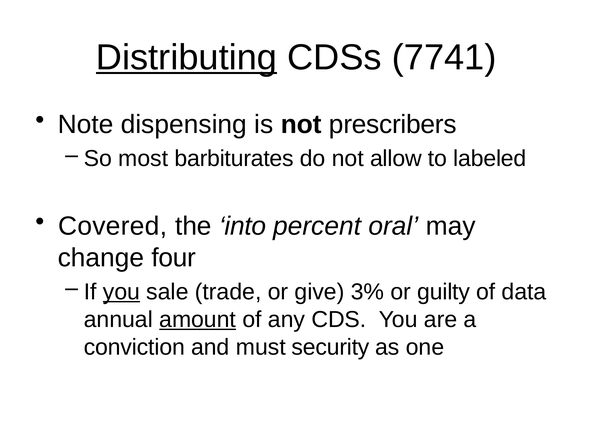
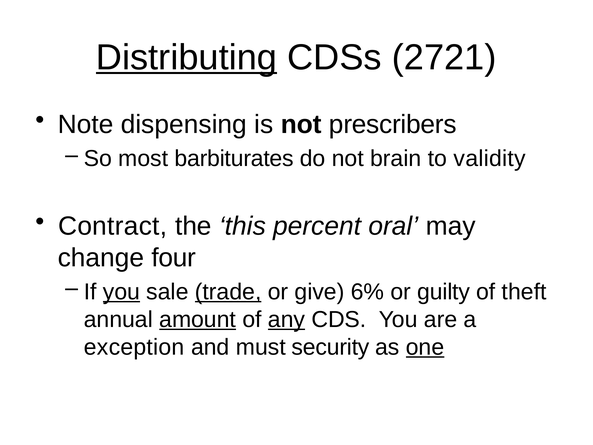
7741: 7741 -> 2721 (444, 57)
allow: allow -> brain (396, 158)
labeled: labeled -> validity (490, 158)
Covered: Covered -> Contract (113, 226)
into: into -> this (243, 226)
trade underline: none -> present (228, 292)
3%: 3% -> 6% (367, 292)
data: data -> theft (524, 292)
any underline: none -> present (286, 319)
conviction: conviction -> exception (134, 347)
one underline: none -> present (425, 347)
